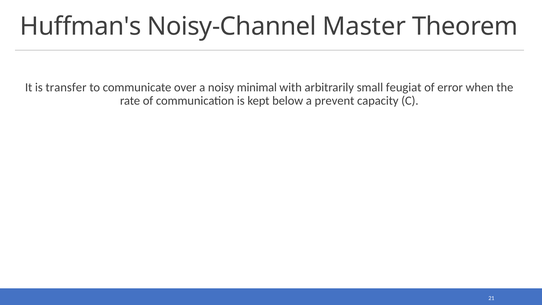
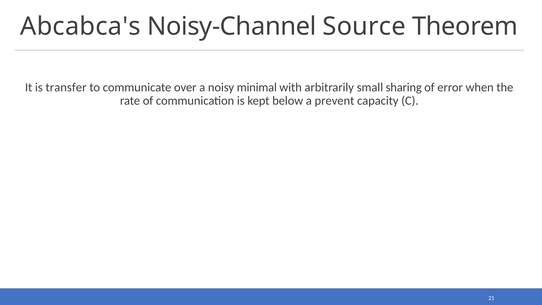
Huffman's: Huffman's -> Abcabca's (80, 26)
Master: Master -> Source (364, 26)
feugiat: feugiat -> sharing (404, 87)
